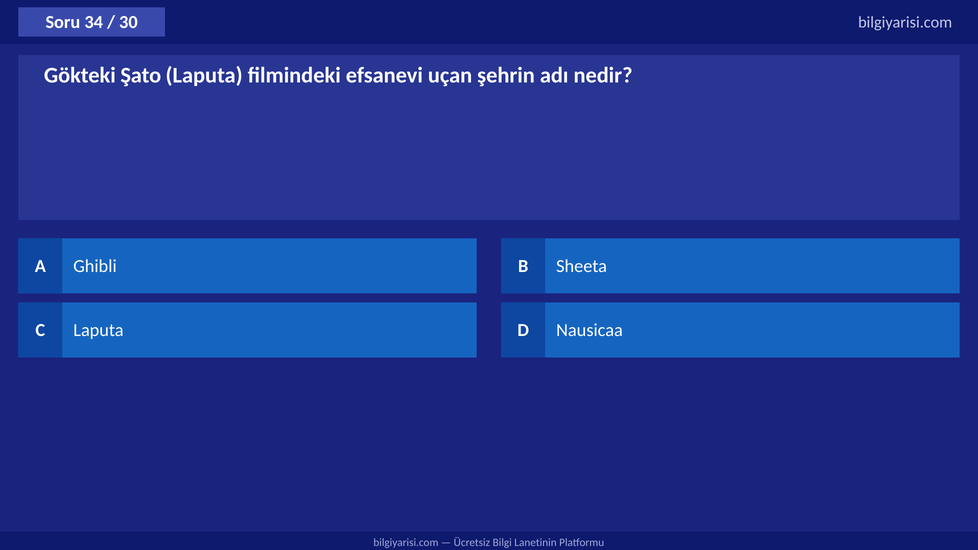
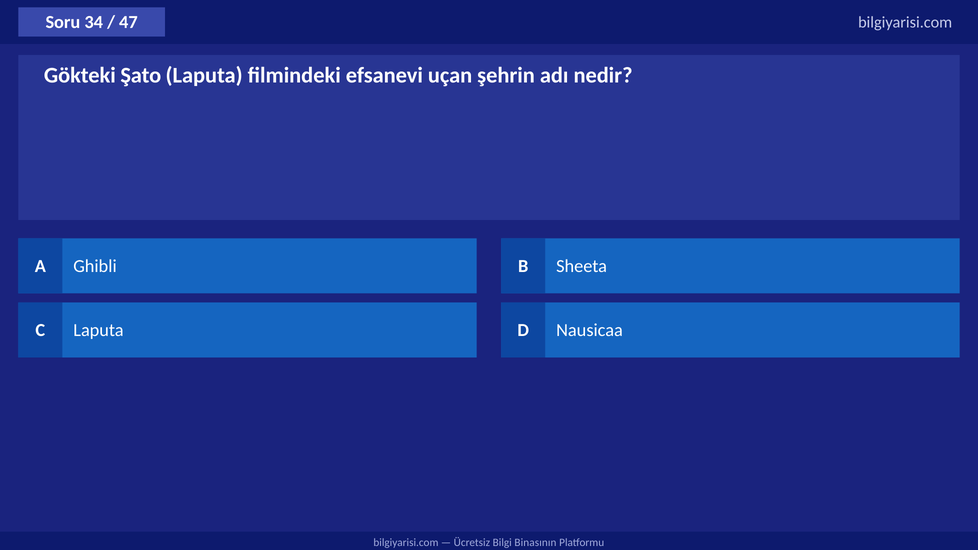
30: 30 -> 47 (128, 22)
Lanetinin: Lanetinin -> Binasının (535, 542)
